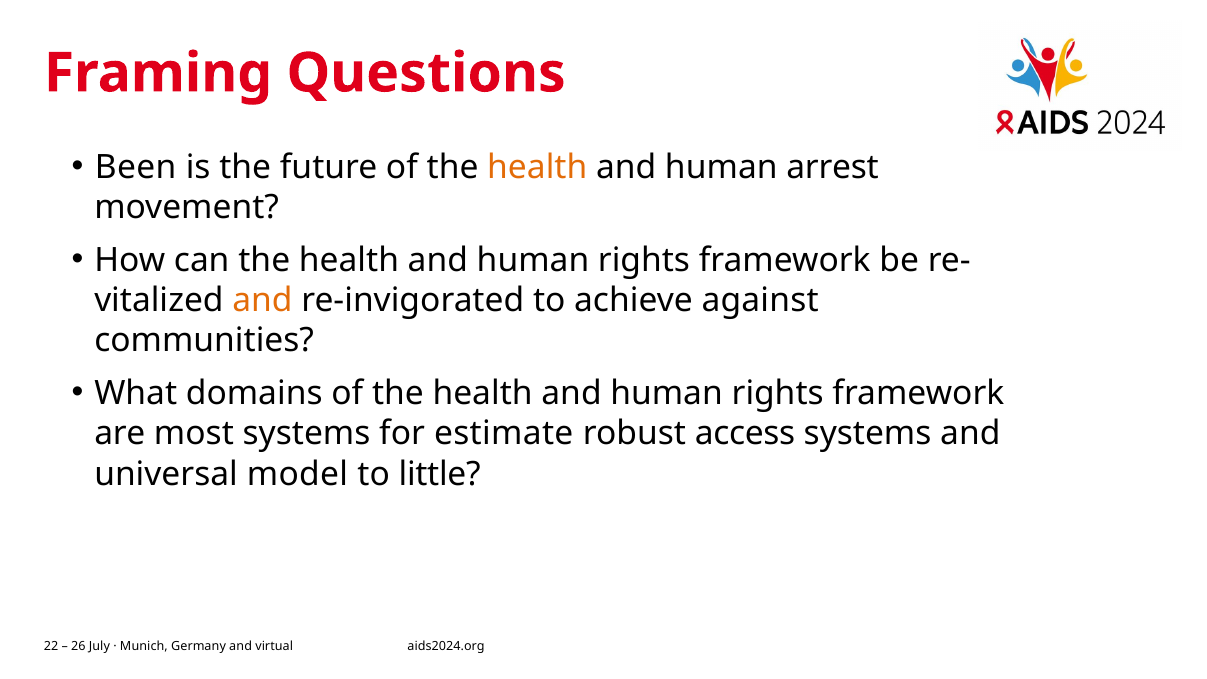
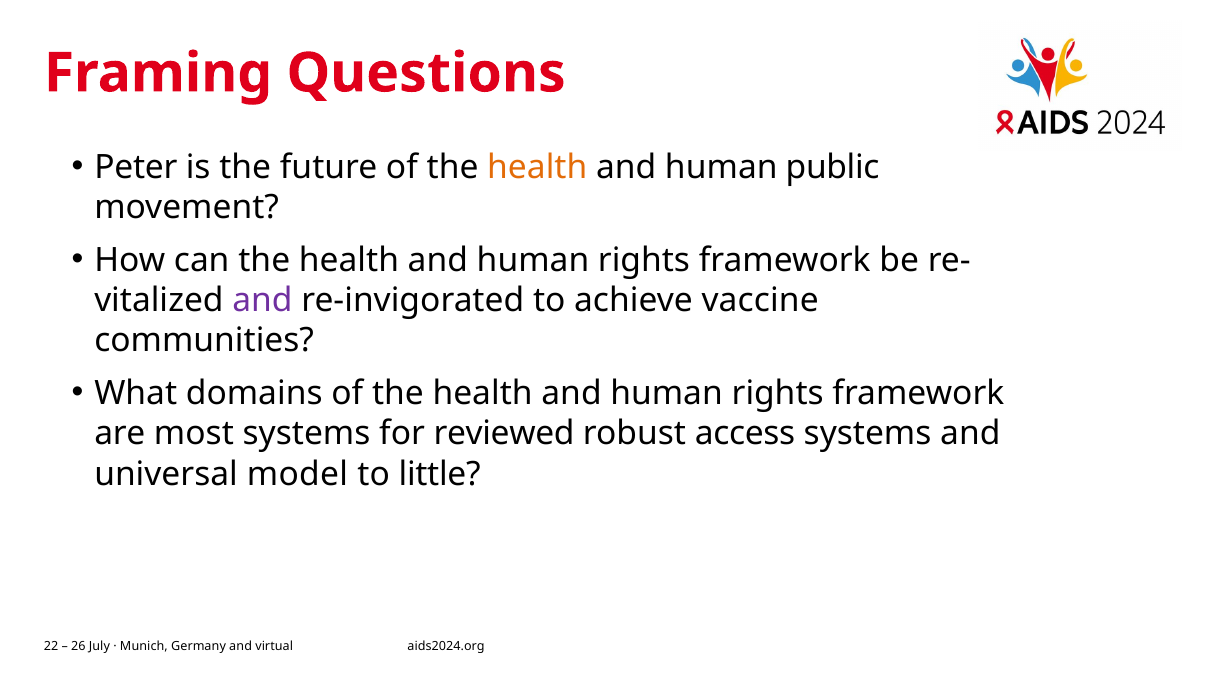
Been: Been -> Peter (136, 167)
arrest: arrest -> public (833, 167)
and colour: orange -> purple (262, 300)
against: against -> vaccine (760, 300)
estimate: estimate -> reviewed (504, 434)
